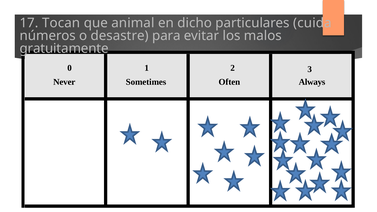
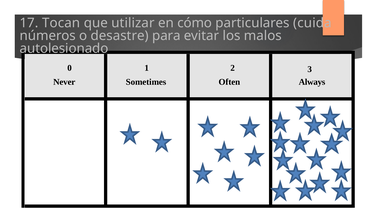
animal: animal -> utilizar (133, 23)
dicho: dicho -> cómo (195, 23)
gratuitamente: gratuitamente -> autolesionado (64, 49)
